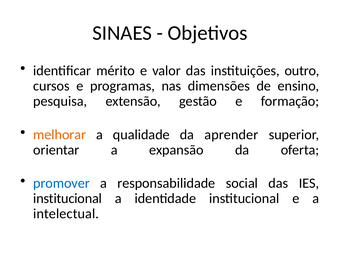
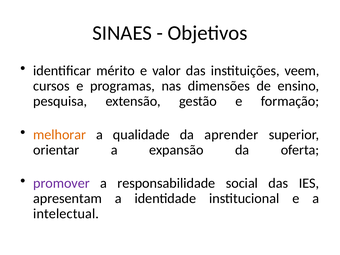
outro: outro -> veem (302, 71)
promover colour: blue -> purple (61, 183)
institucional: institucional -> apresentam (68, 199)
